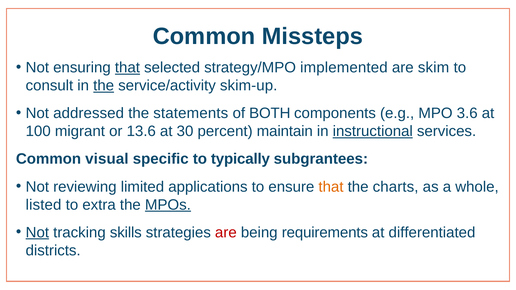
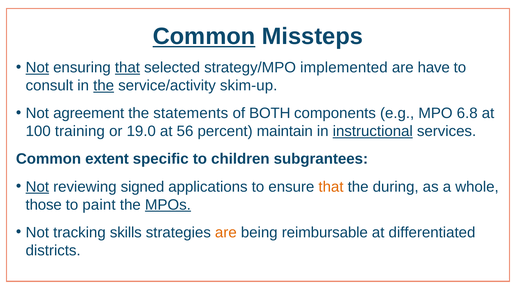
Common underline: none -> present (204, 37)
Not underline: none -> present (37, 68)
skim: skim -> have (434, 68)
addressed: addressed -> agreement (89, 113)
3.6: 3.6 -> 6.8 (467, 113)
migrant: migrant -> training (80, 131)
13.6: 13.6 -> 19.0 (141, 131)
30: 30 -> 56 (185, 131)
visual: visual -> extent (107, 159)
typically: typically -> children (240, 159)
Not underline: none -> present (37, 187)
limited: limited -> signed (143, 187)
charts: charts -> during (396, 187)
listed: listed -> those (44, 205)
extra: extra -> paint (99, 205)
Not underline: present -> none (37, 233)
are colour: red -> orange (226, 233)
requirements: requirements -> reimbursable (325, 233)
